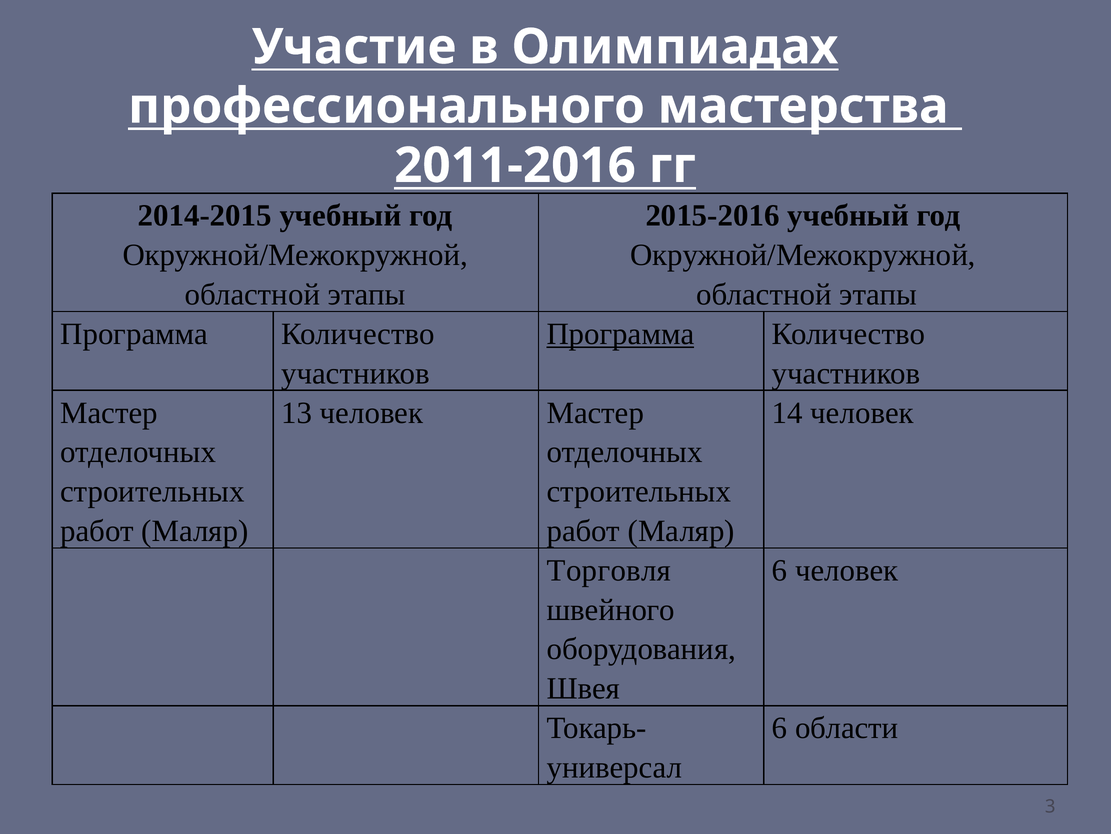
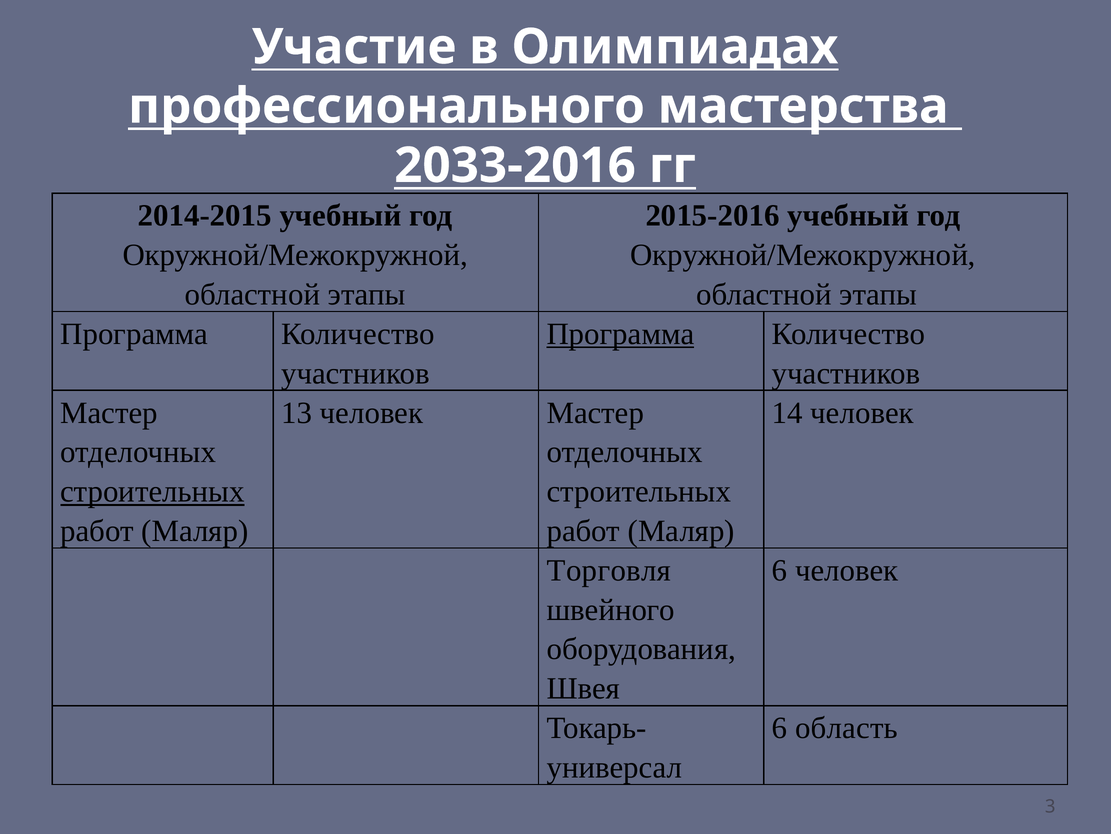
2011-2016: 2011-2016 -> 2033-2016 (515, 165)
строительных underline: none -> present (152, 491)
области: области -> область (847, 727)
